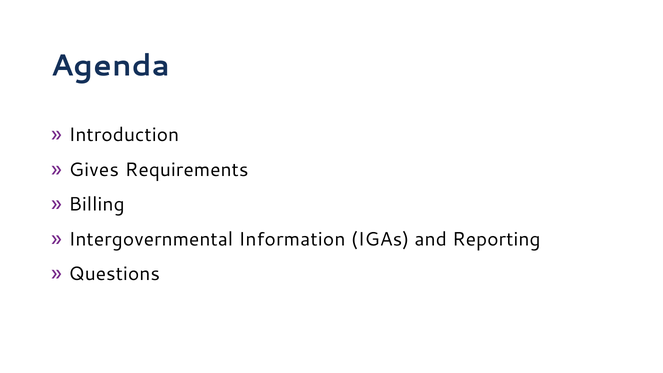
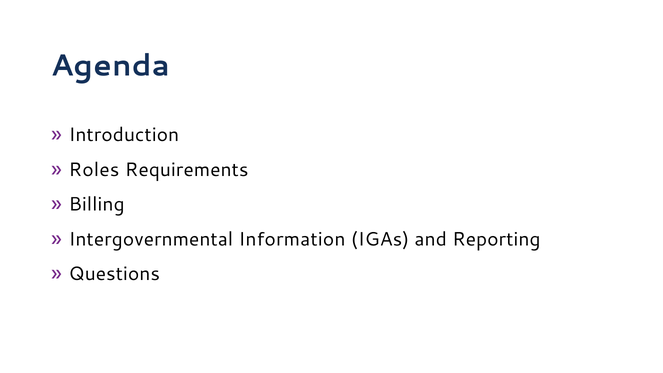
Gives: Gives -> Roles (94, 170)
